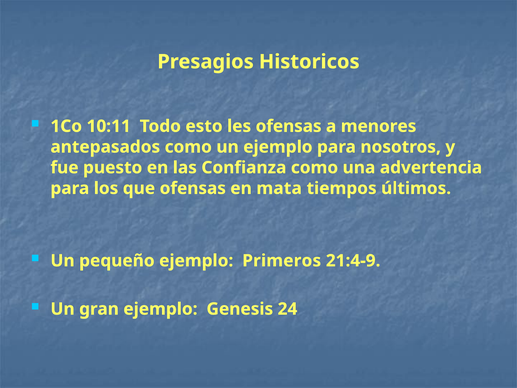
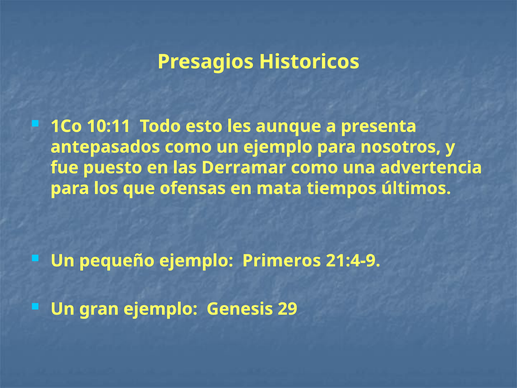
les ofensas: ofensas -> aunque (288, 126)
menores: menores -> presenta (379, 126)
Confianza: Confianza -> Derramar (244, 168)
24: 24 -> 29 (287, 309)
